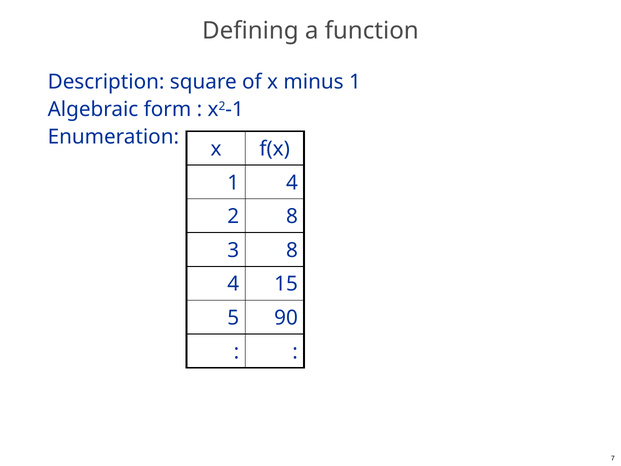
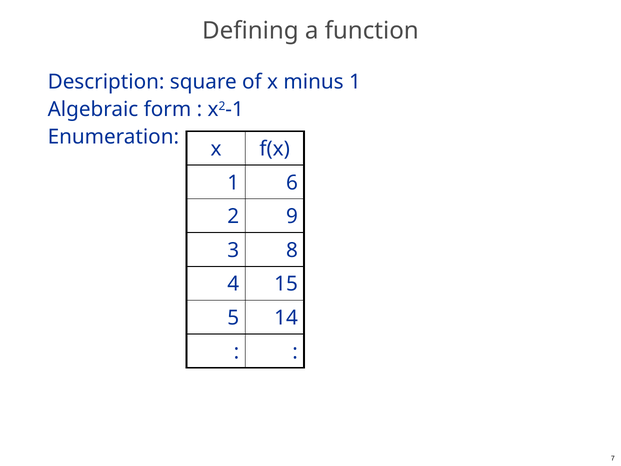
1 4: 4 -> 6 (292, 183)
2 8: 8 -> 9 (292, 216)
90: 90 -> 14 (286, 318)
